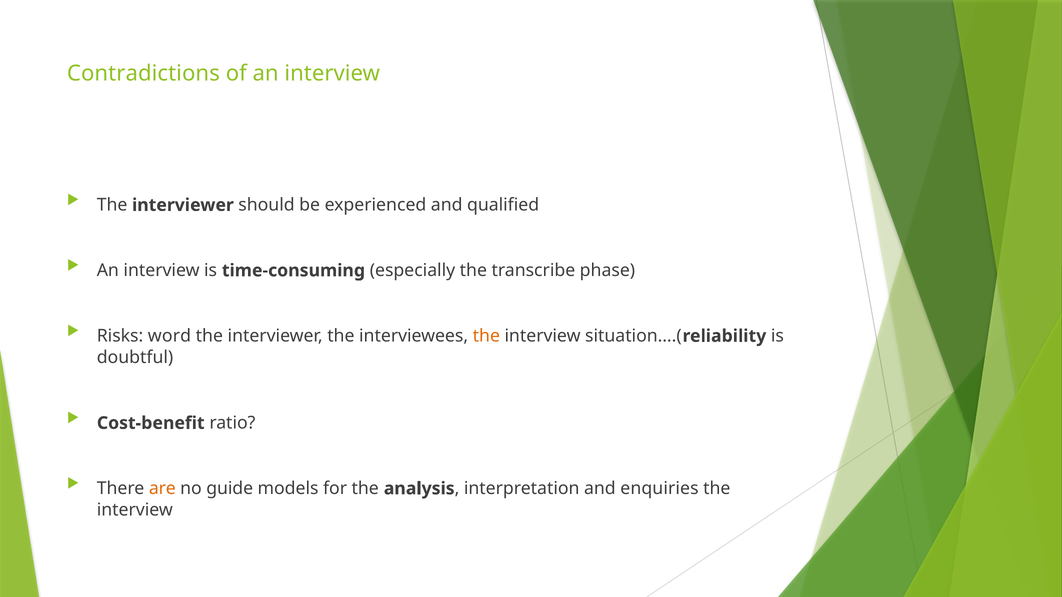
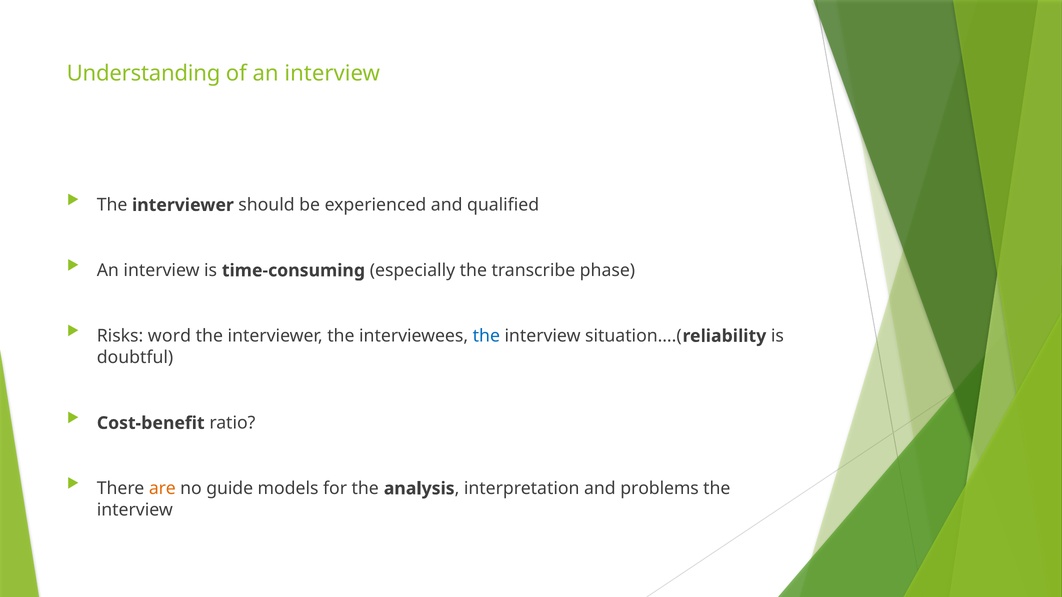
Contradictions: Contradictions -> Understanding (144, 74)
the colour: orange -> blue (486, 336)
enquiries: enquiries -> problems (660, 489)
